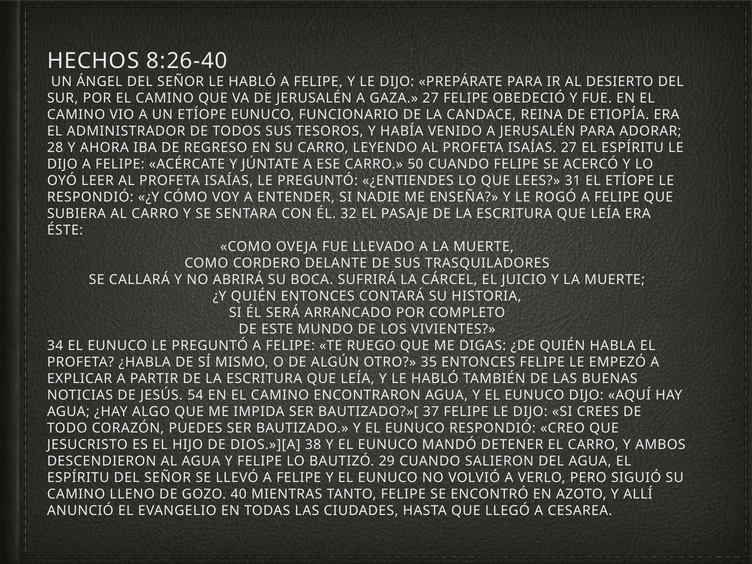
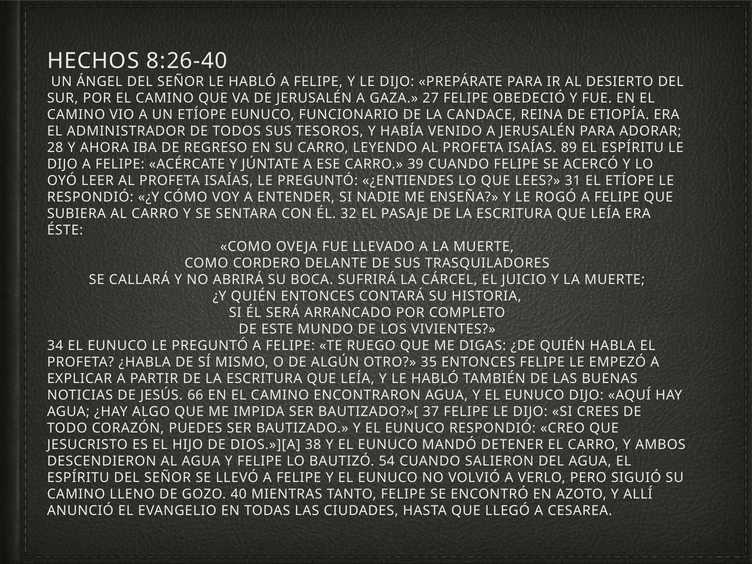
ISAÍAS 27: 27 -> 89 (569, 148)
50: 50 -> 39 (416, 164)
54: 54 -> 66 (195, 395)
29: 29 -> 54 (387, 461)
